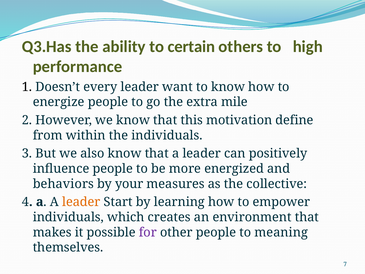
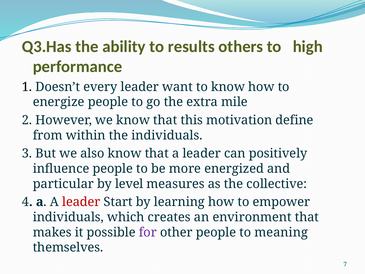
certain: certain -> results (191, 46)
behaviors: behaviors -> particular (63, 184)
your: your -> level (129, 184)
leader colour: orange -> red (81, 202)
